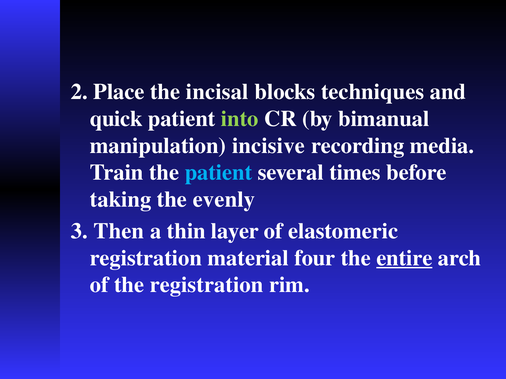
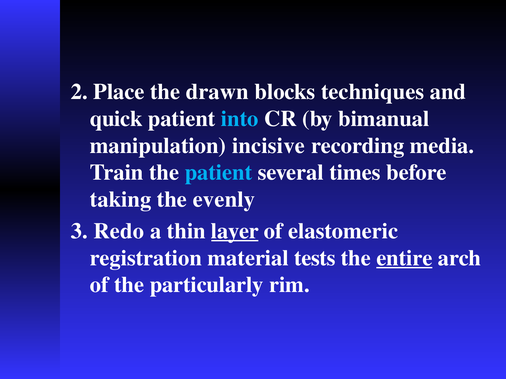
incisal: incisal -> drawn (217, 92)
into colour: light green -> light blue (240, 119)
Then: Then -> Redo (119, 231)
layer underline: none -> present (235, 231)
four: four -> tests (315, 258)
the registration: registration -> particularly (207, 285)
